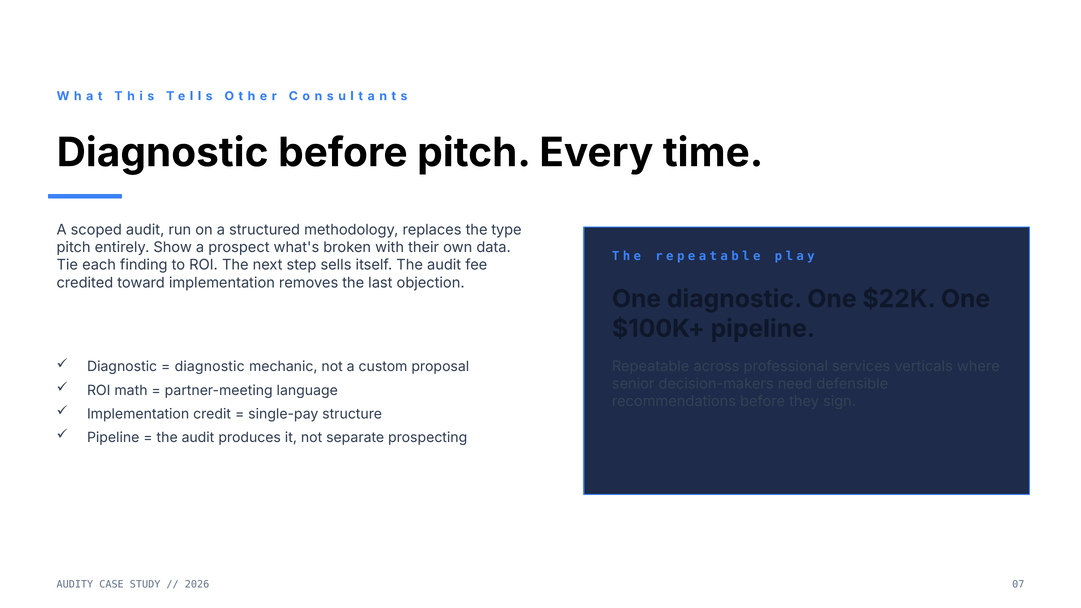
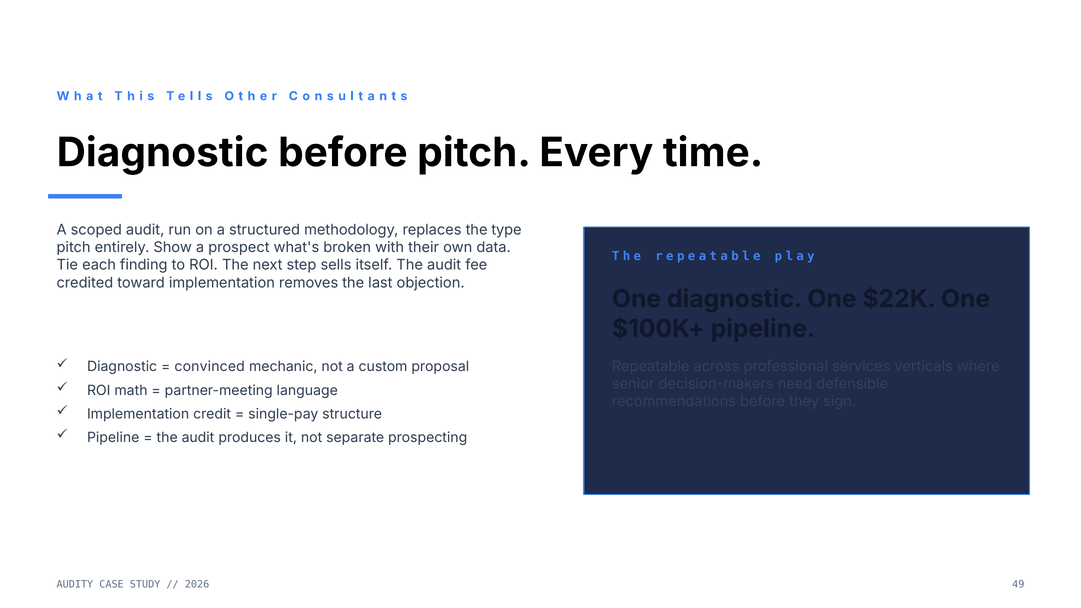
diagnostic: diagnostic -> convinced (210, 367)
07: 07 -> 49 (1018, 584)
